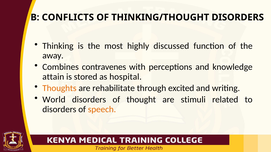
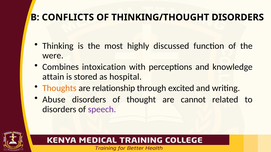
away: away -> were (53, 56)
contravenes: contravenes -> intoxication (104, 67)
rehabilitate: rehabilitate -> relationship (114, 88)
World: World -> Abuse (54, 100)
stimuli: stimuli -> cannot (193, 100)
speech colour: orange -> purple (102, 110)
